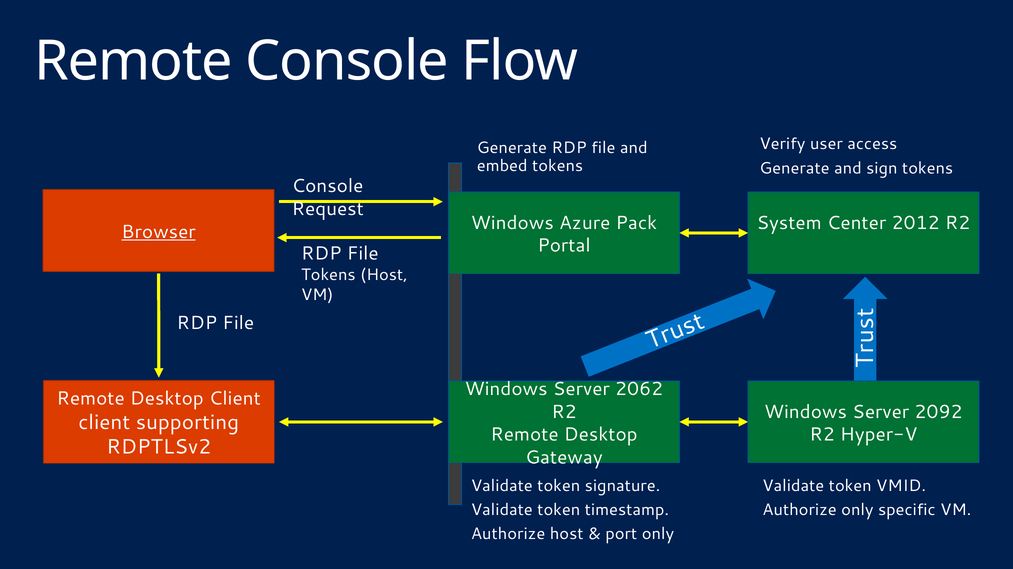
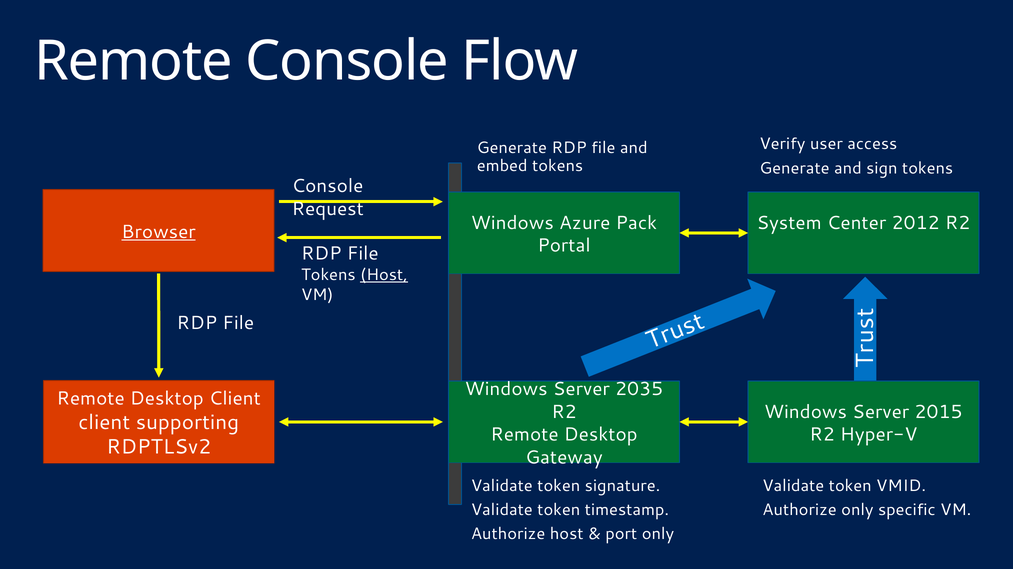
Host underline: none -> present (384, 275)
2062: 2062 -> 2035 (639, 390)
2092: 2092 -> 2015 (939, 412)
